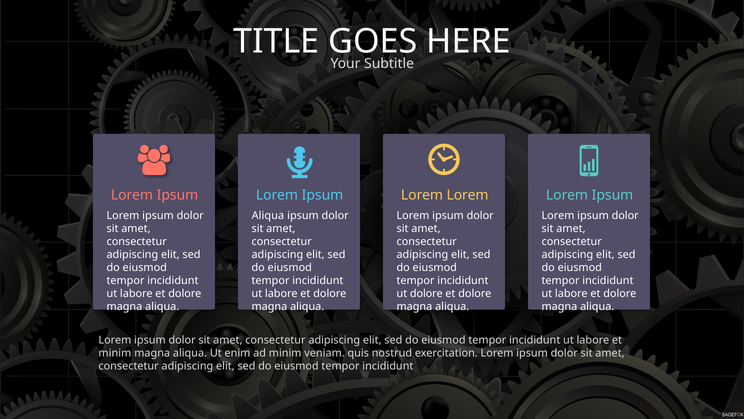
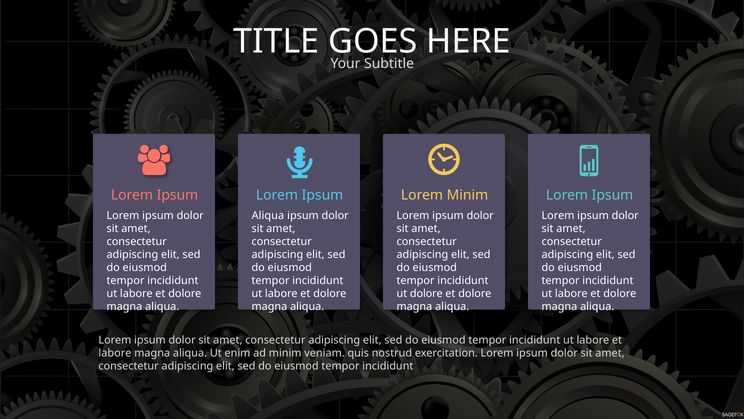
Lorem: Lorem -> Minim (467, 195)
minim: minim -> labore (115, 353)
